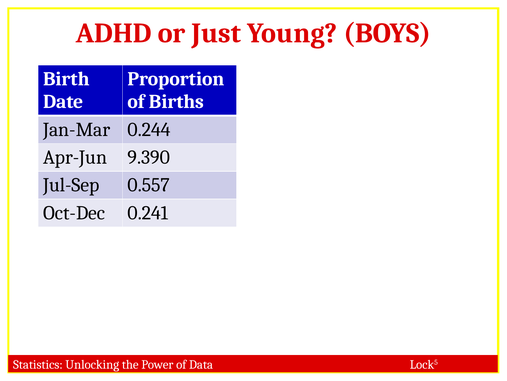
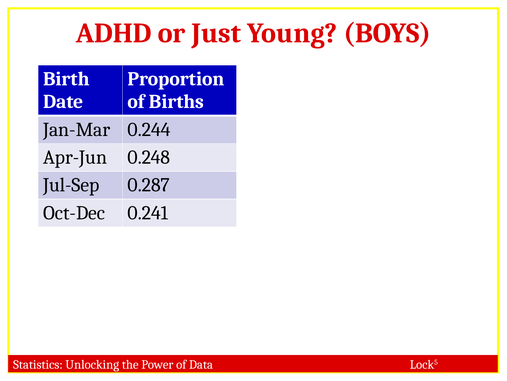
9.390: 9.390 -> 0.248 (149, 157)
0.557: 0.557 -> 0.287 (149, 185)
